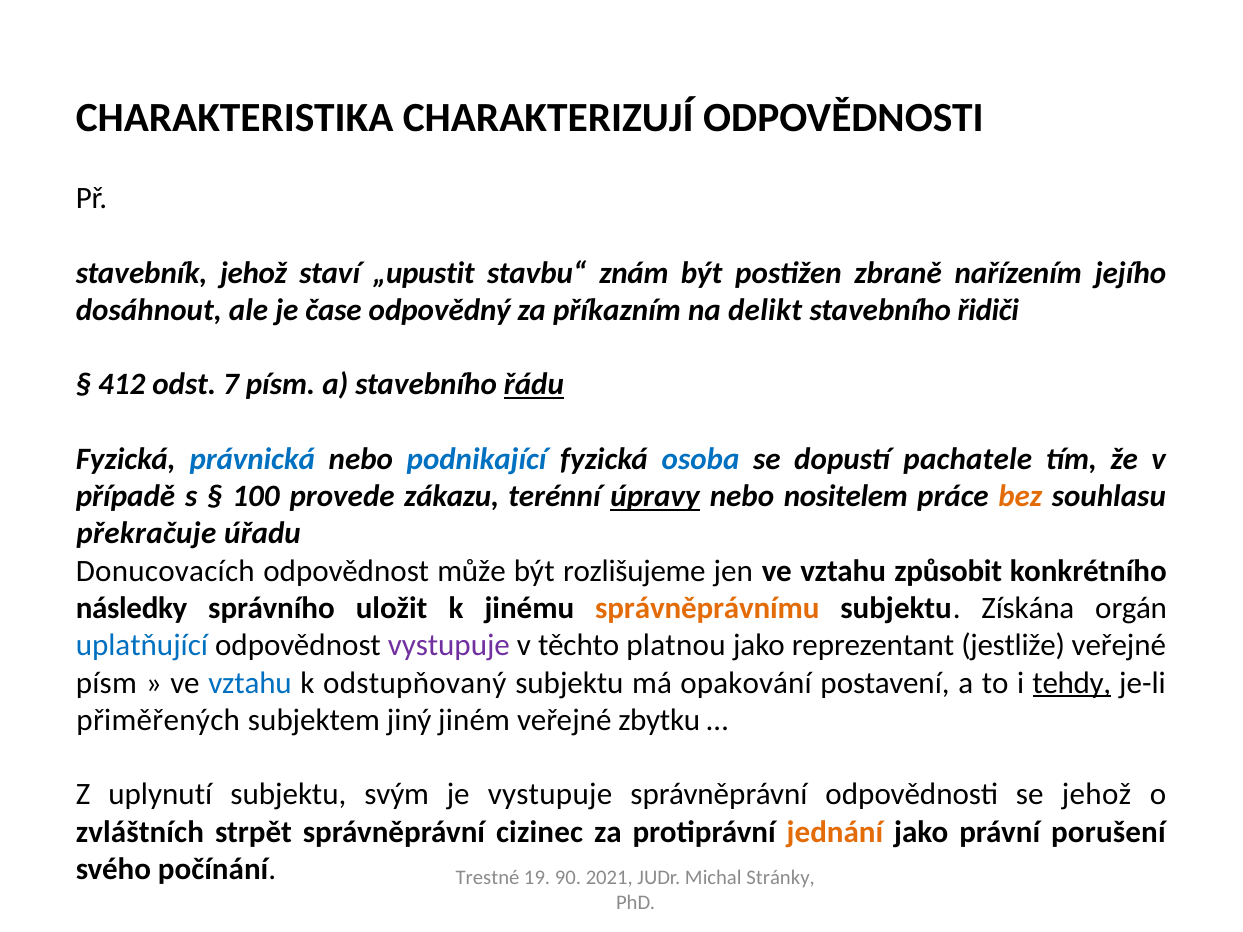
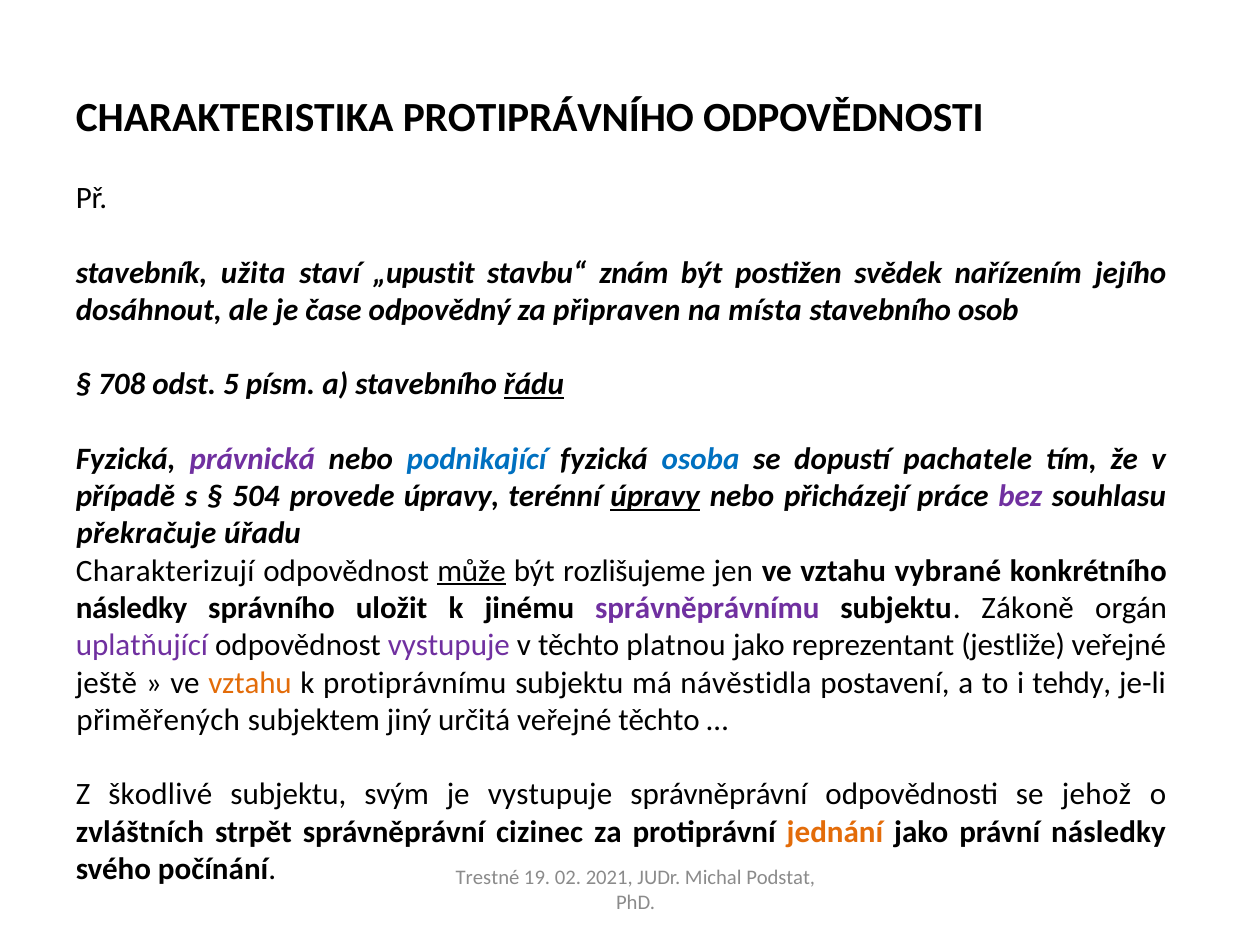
CHARAKTERIZUJÍ: CHARAKTERIZUJÍ -> PROTIPRÁVNÍHO (548, 118)
stavebník jehož: jehož -> užita (253, 273)
zbraně: zbraně -> svědek (898, 273)
příkazním: příkazním -> připraven (617, 310)
delikt: delikt -> místa (765, 310)
řidiči: řidiči -> osob (988, 310)
412: 412 -> 708 (122, 385)
7: 7 -> 5 (231, 385)
právnická colour: blue -> purple (252, 459)
100: 100 -> 504 (256, 497)
provede zákazu: zákazu -> úpravy (452, 497)
nositelem: nositelem -> přicházejí (846, 497)
bez colour: orange -> purple (1020, 497)
Donucovacích: Donucovacích -> Charakterizují (165, 571)
může underline: none -> present (472, 571)
způsobit: způsobit -> vybrané (948, 571)
správněprávnímu colour: orange -> purple (707, 608)
Získána: Získána -> Zákoně (1028, 608)
uplatňující colour: blue -> purple (142, 646)
písm: písm -> ještě (106, 683)
vztahu colour: blue -> orange (250, 683)
odstupňovaný: odstupňovaný -> protiprávnímu (415, 683)
opakování: opakování -> návěstidla (746, 683)
tehdy underline: present -> none (1072, 683)
jiném: jiném -> určitá (474, 720)
veřejné zbytku: zbytku -> těchto (659, 720)
uplynutí: uplynutí -> škodlivé (160, 795)
právní porušení: porušení -> následky (1108, 832)
90: 90 -> 02 (568, 878)
Stránky: Stránky -> Podstat (781, 878)
